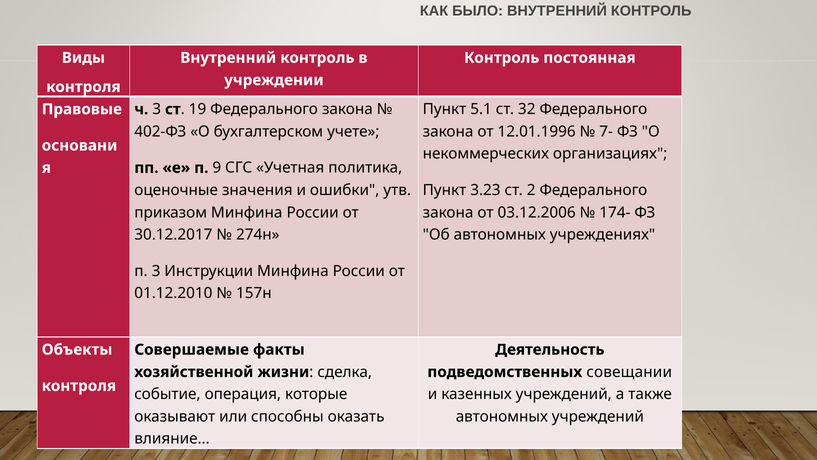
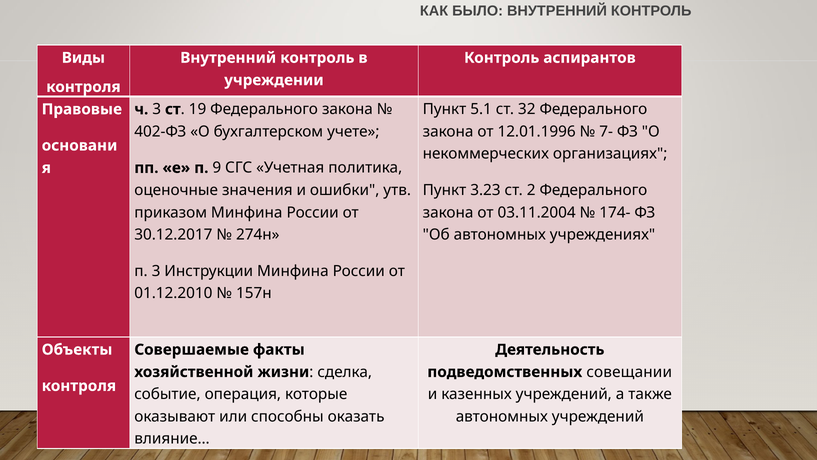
постоянная: постоянная -> аспирантов (590, 58)
03.12.2006: 03.12.2006 -> 03.11.2004 (537, 212)
